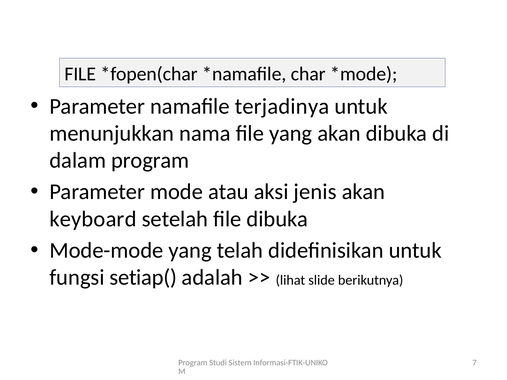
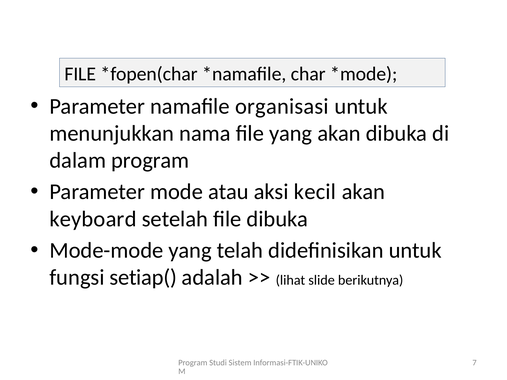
terjadinya: terjadinya -> organisasi (282, 106)
jenis: jenis -> kecil (315, 192)
